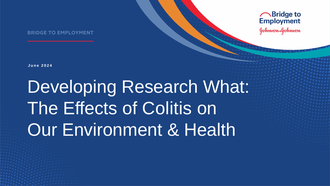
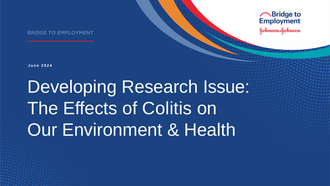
What: What -> Issue (226, 87)
